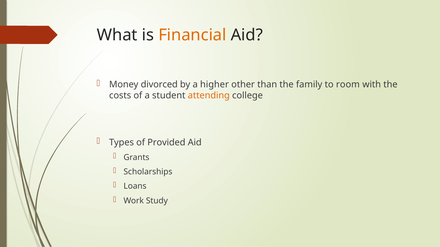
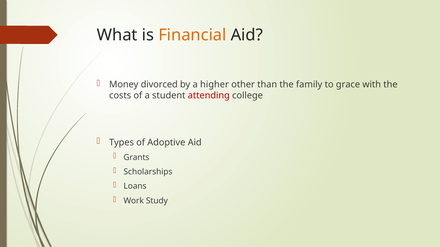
room: room -> grace (348, 85)
attending colour: orange -> red (209, 96)
Provided: Provided -> Adoptive (166, 143)
